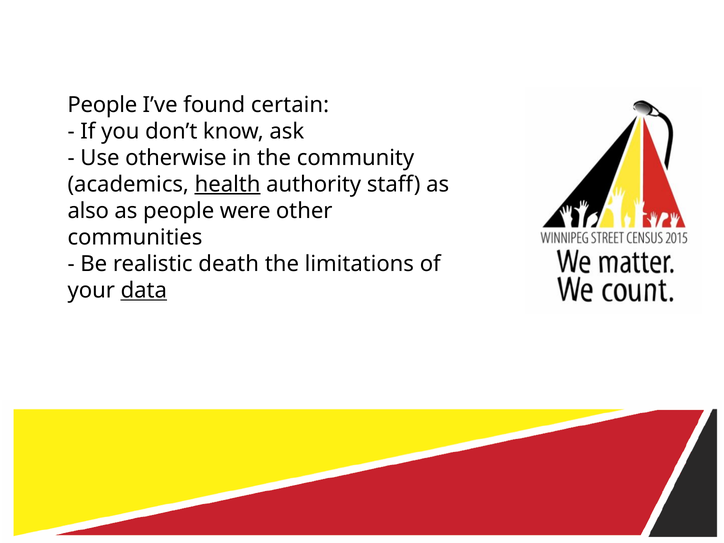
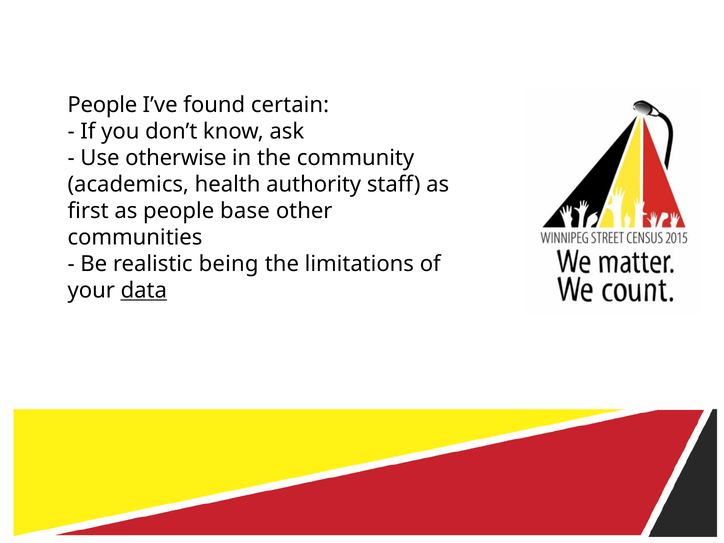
health underline: present -> none (228, 184)
also: also -> first (88, 211)
were: were -> base (245, 211)
death: death -> being (229, 264)
